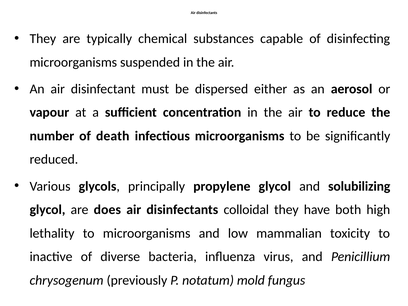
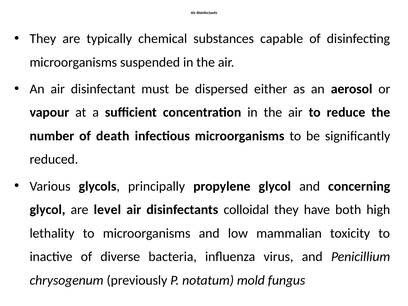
solubilizing: solubilizing -> concerning (359, 186)
does: does -> level (107, 210)
